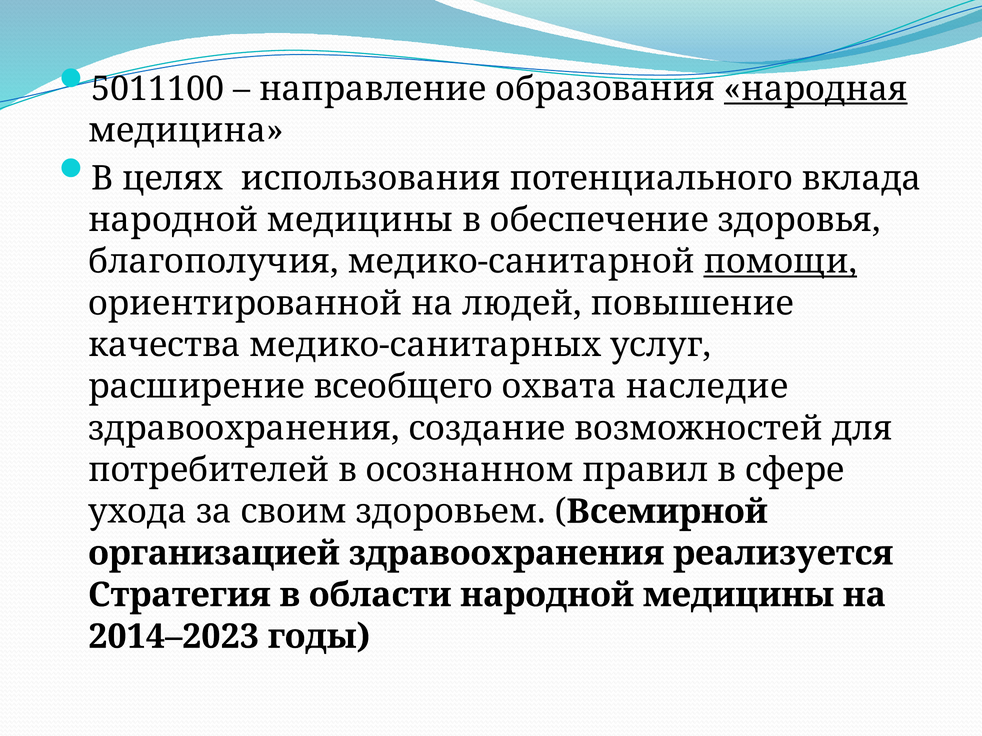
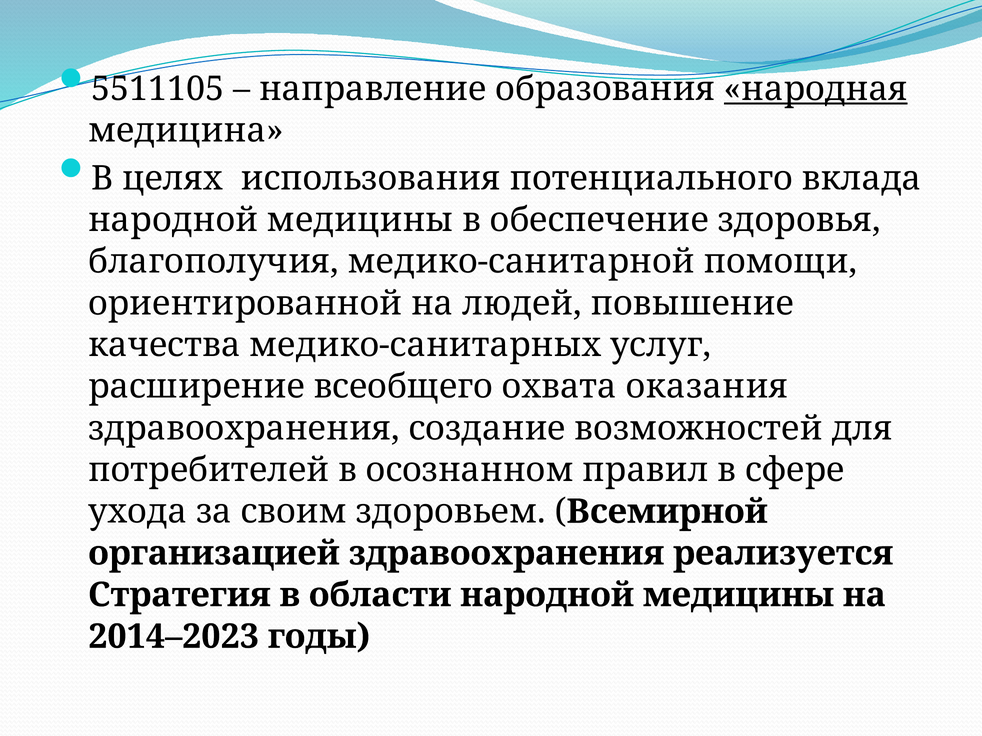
5011100: 5011100 -> 5511105 (158, 89)
помощи underline: present -> none (780, 262)
наследие: наследие -> оказания (707, 387)
